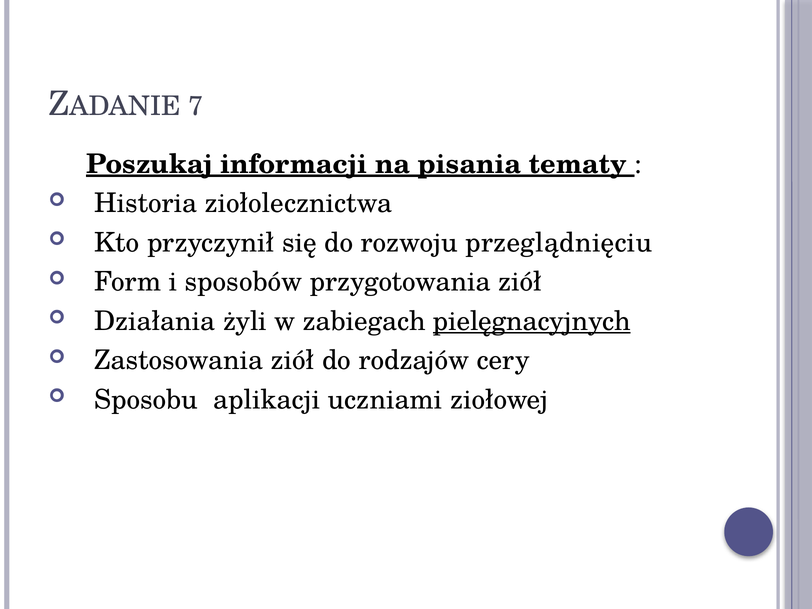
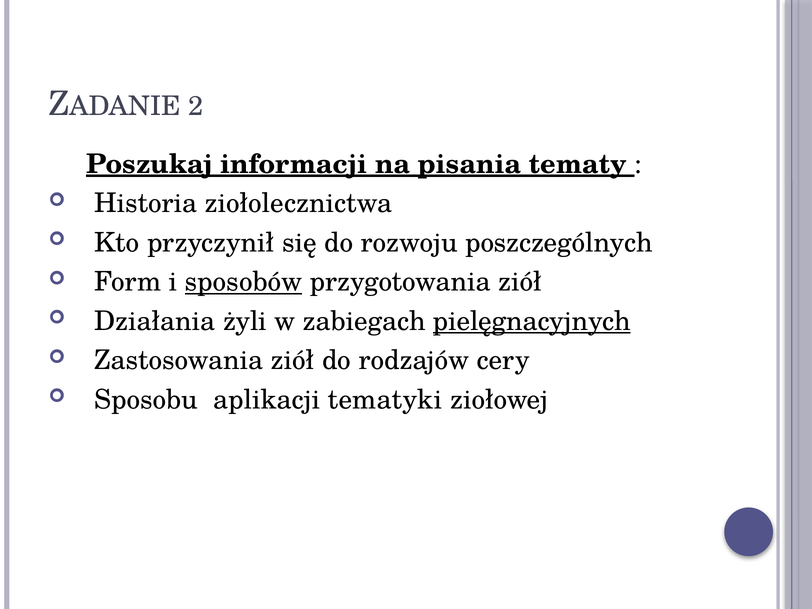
7: 7 -> 2 (196, 106)
przeglądnięciu: przeglądnięciu -> poszczególnych (559, 243)
sposobów underline: none -> present (244, 282)
uczniami: uczniami -> tematyki (385, 400)
